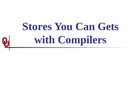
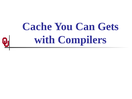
Stores: Stores -> Cache (37, 27)
